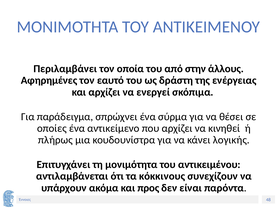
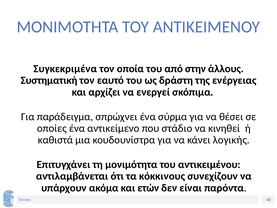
Περιλαμβάνει: Περιλαμβάνει -> Συγκεκριμένα (65, 69)
Αφηρημένες: Αφηρημένες -> Συστηματική (49, 80)
που αρχίζει: αρχίζει -> στάδιο (177, 128)
πλήρως: πλήρως -> καθιστά (55, 140)
προς: προς -> ετών (148, 188)
